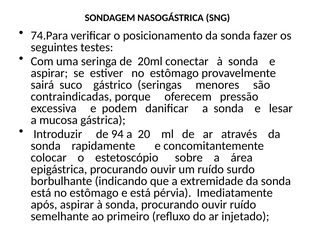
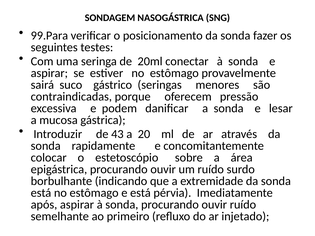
74.Para: 74.Para -> 99.Para (49, 36)
94: 94 -> 43 (117, 134)
